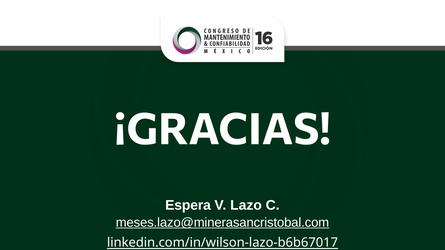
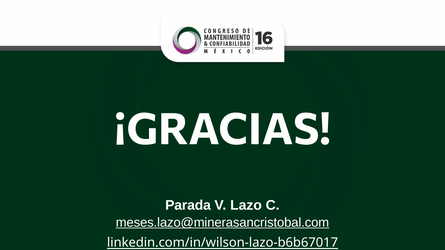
Espera: Espera -> Parada (188, 206)
